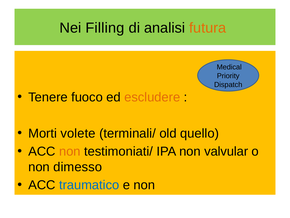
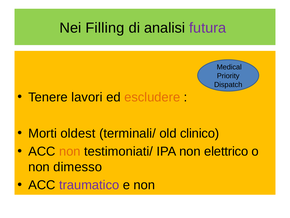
futura colour: orange -> purple (208, 28)
fuoco: fuoco -> lavori (87, 97)
volete: volete -> oldest (78, 133)
quello: quello -> clinico (200, 133)
valvular: valvular -> elettrico (226, 151)
traumatico colour: blue -> purple (89, 185)
